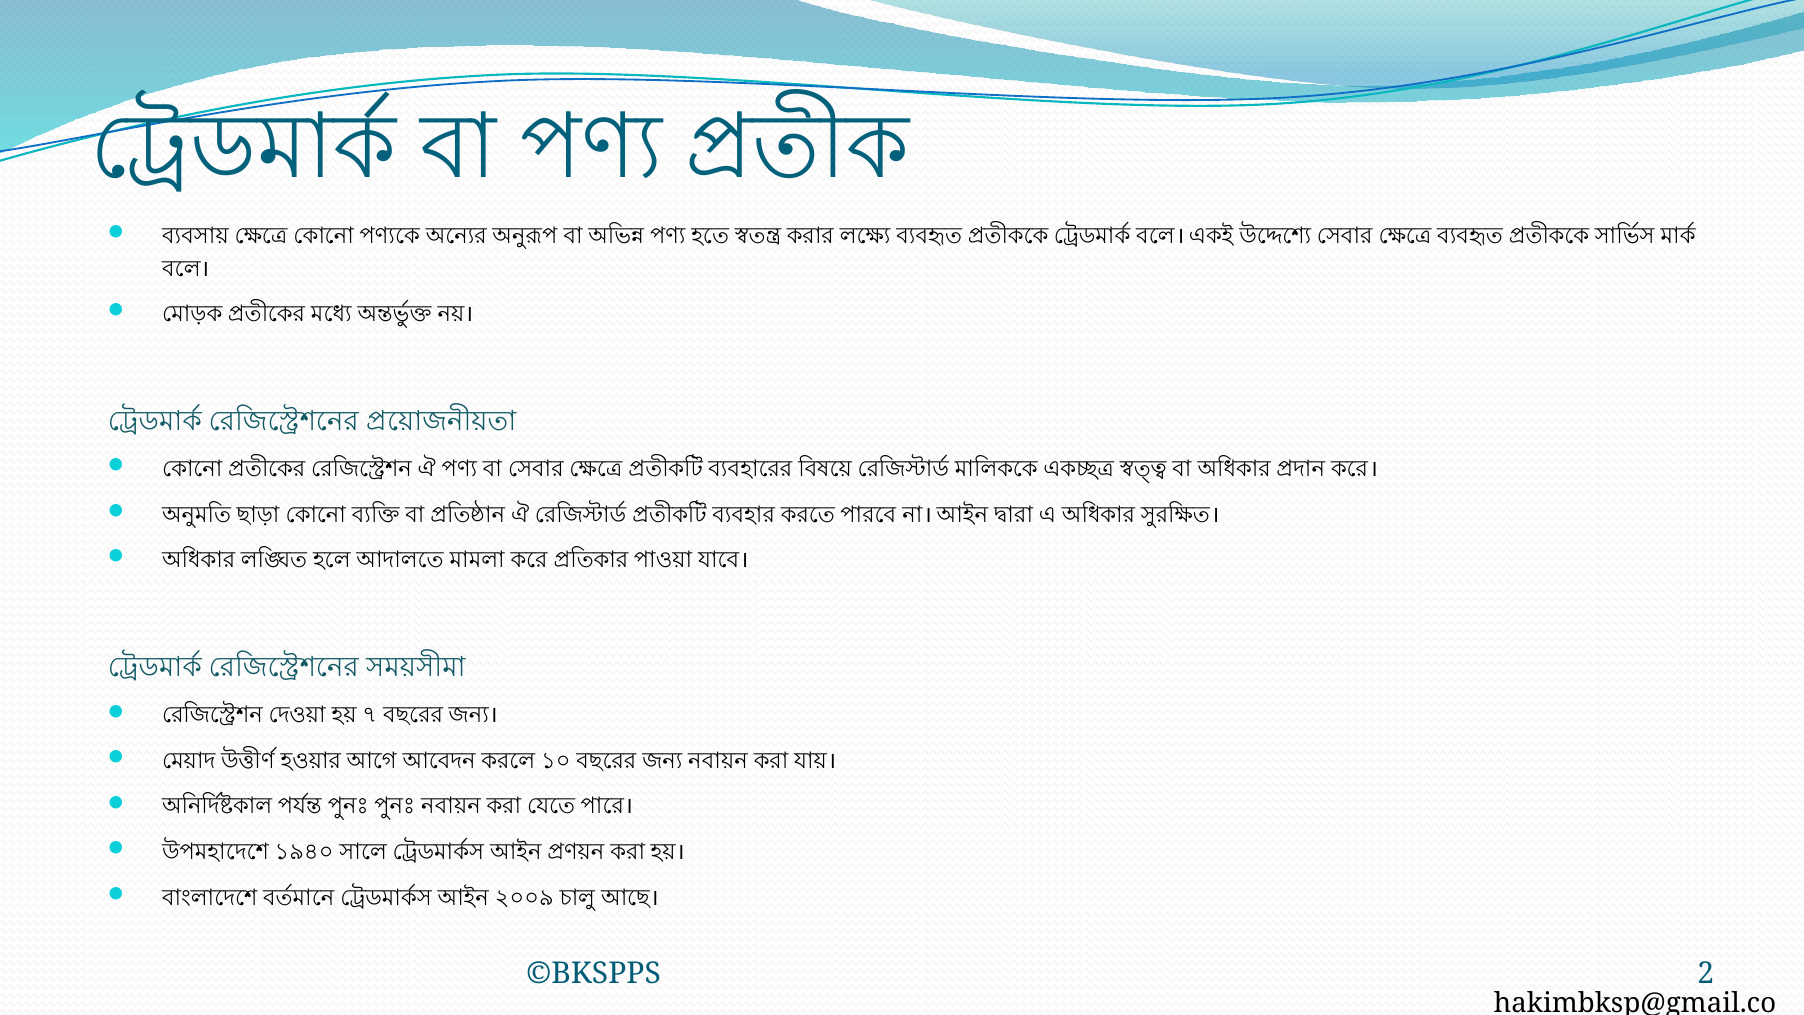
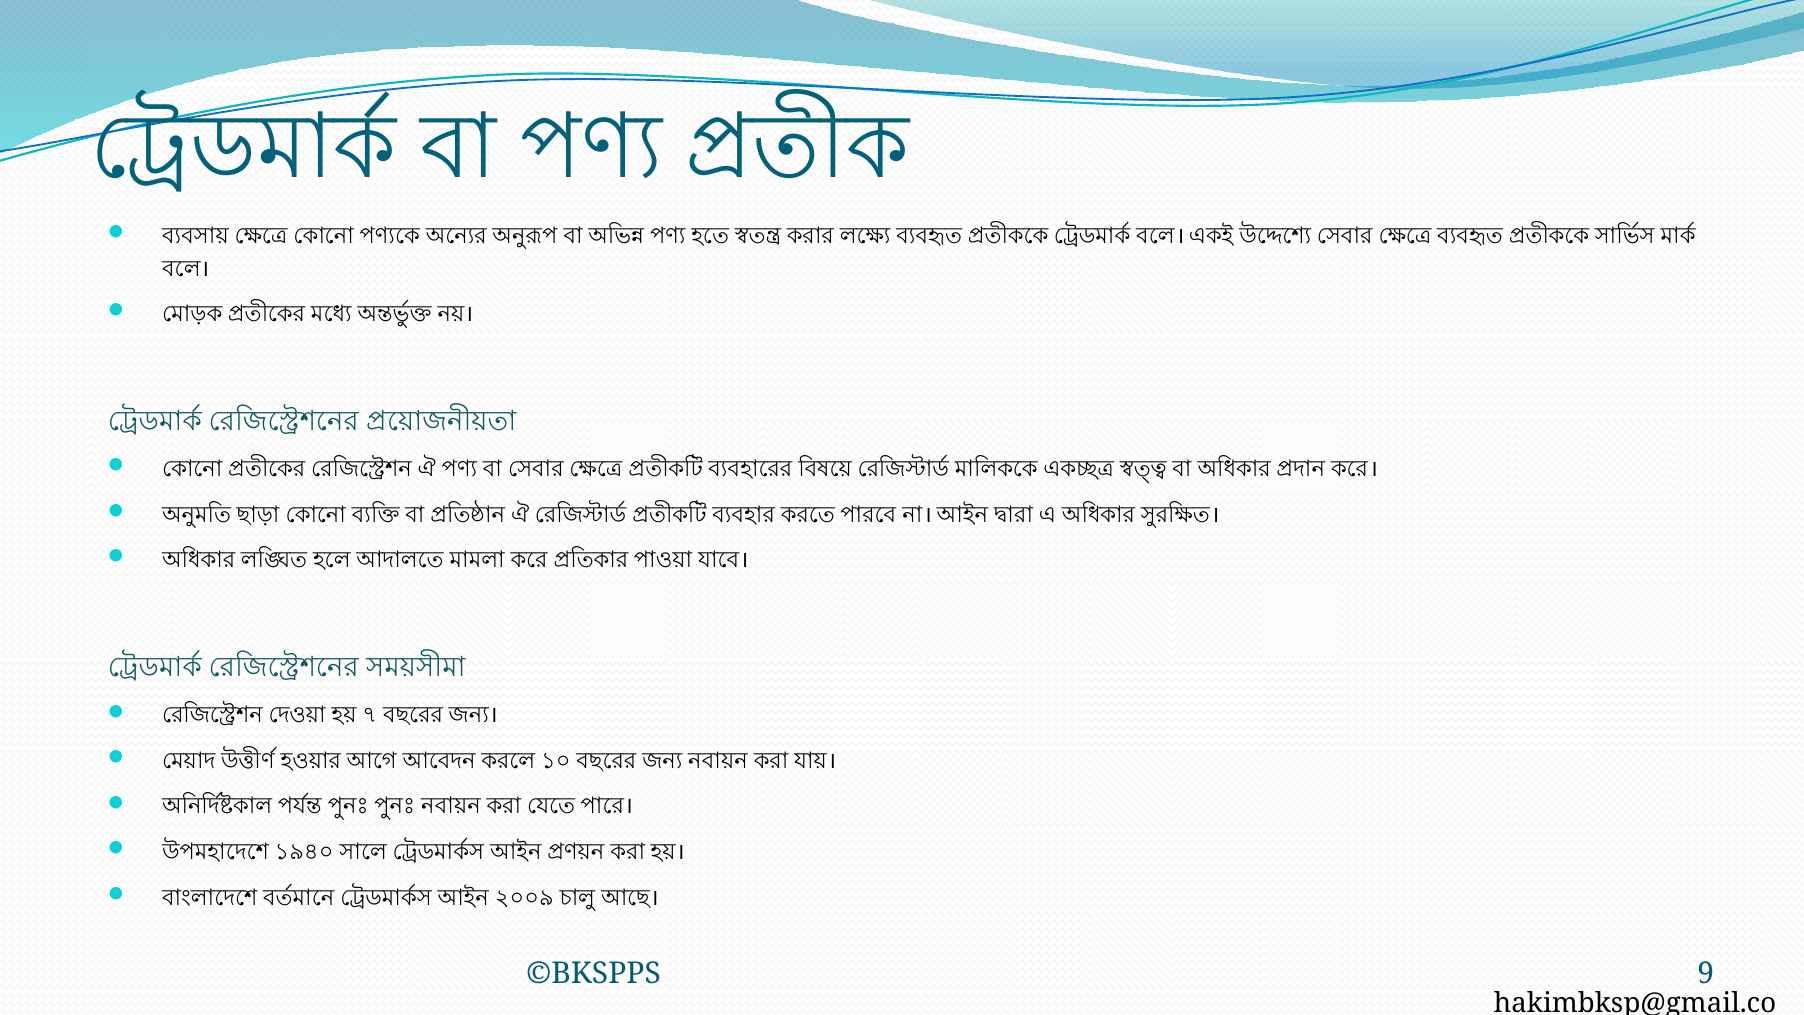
2: 2 -> 9 (1706, 974)
